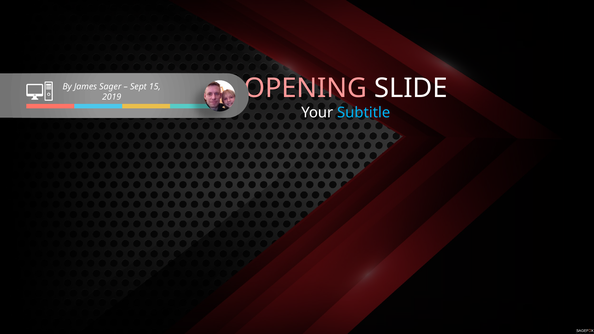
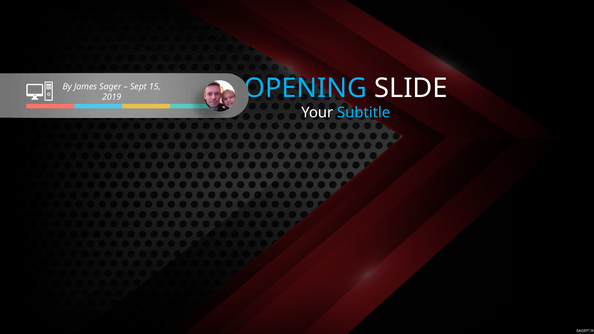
OPENING colour: pink -> light blue (305, 88)
